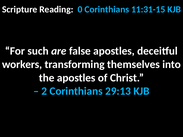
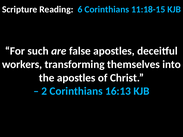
0: 0 -> 6 (80, 9)
11:31-15: 11:31-15 -> 11:18-15 (148, 9)
29:13: 29:13 -> 16:13 (118, 91)
